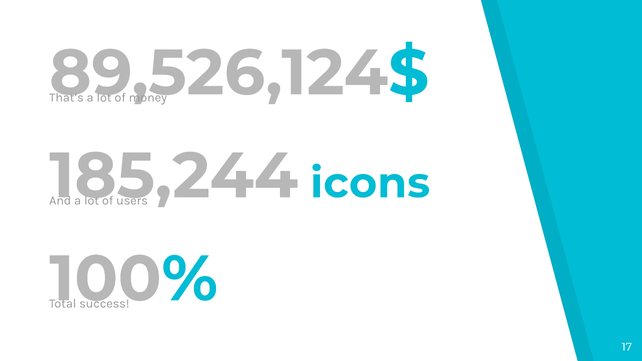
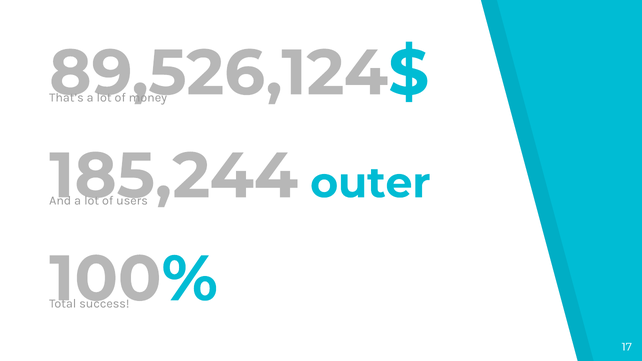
icons: icons -> outer (370, 183)
